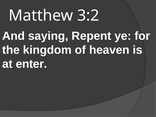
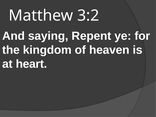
enter: enter -> heart (31, 64)
